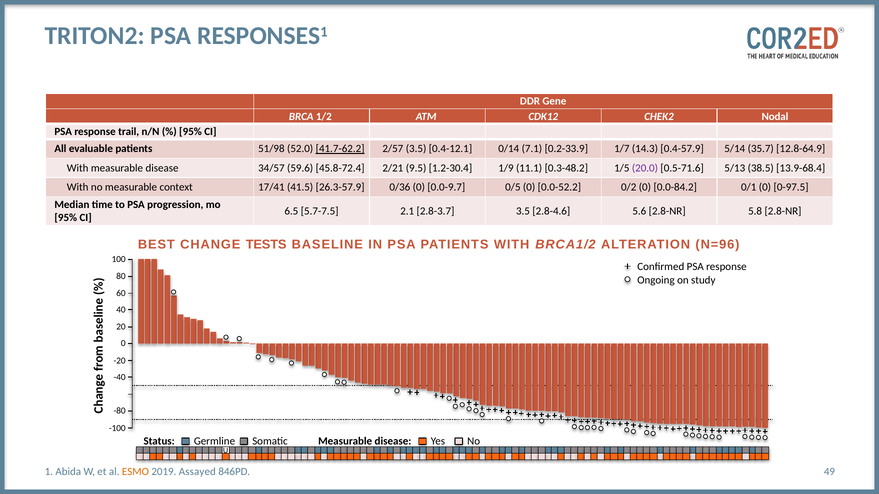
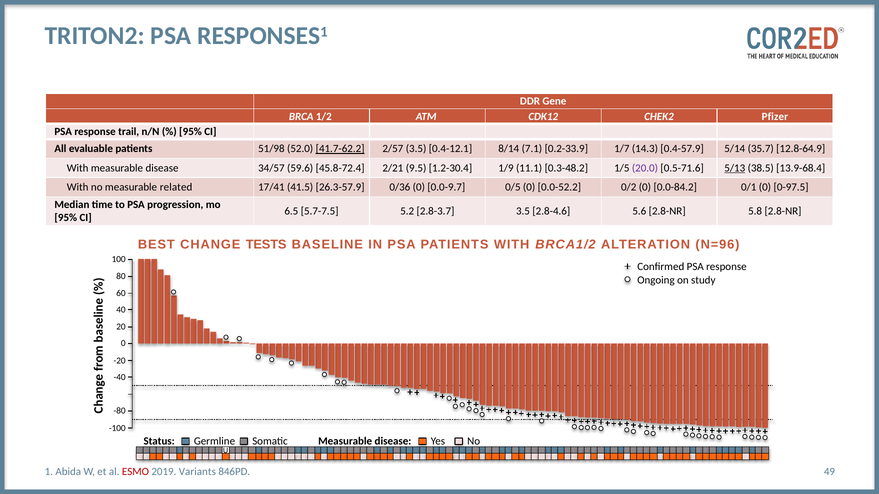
Nodal: Nodal -> Pfizer (775, 117)
0/14: 0/14 -> 8/14 (509, 149)
5/13 underline: none -> present (735, 168)
context: context -> related (176, 187)
2.1: 2.1 -> 5.2 (407, 211)
ESMO colour: orange -> red (135, 472)
Assayed: Assayed -> Variants (197, 472)
